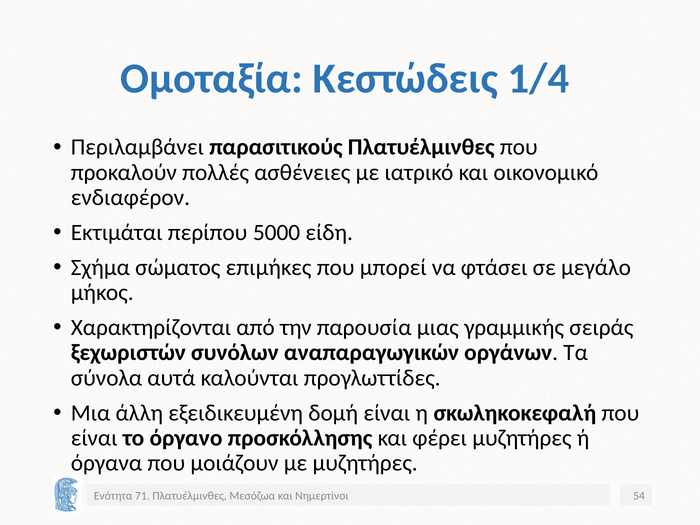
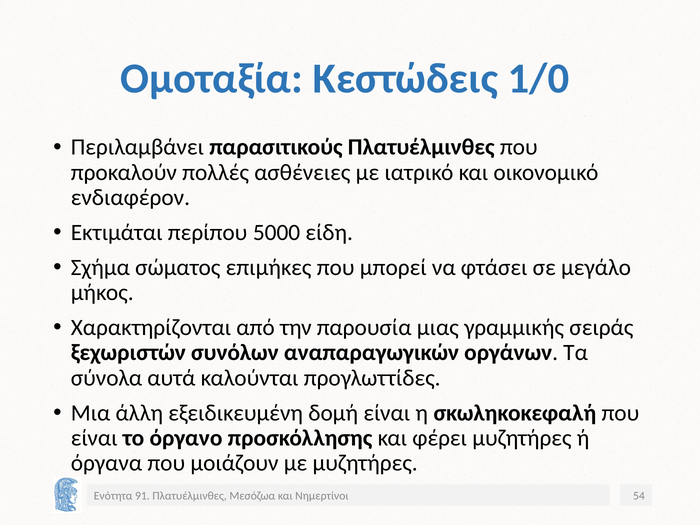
1/4: 1/4 -> 1/0 (539, 78)
71: 71 -> 91 (142, 496)
